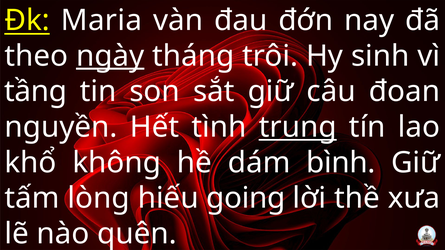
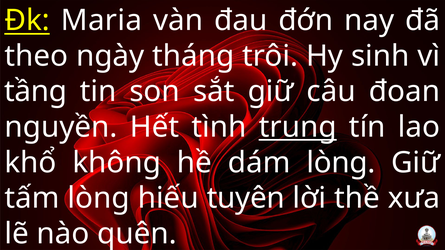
ngày underline: present -> none (110, 56)
dám bình: bình -> lòng (341, 163)
going: going -> tuyên (246, 198)
